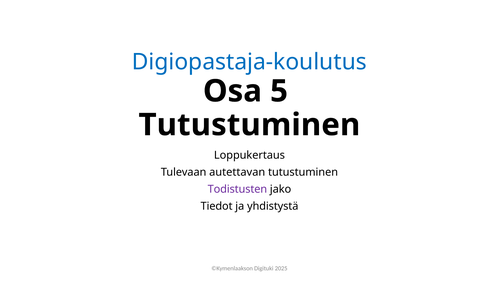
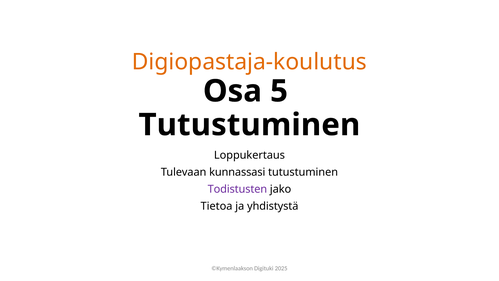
Digiopastaja-koulutus colour: blue -> orange (249, 62)
autettavan: autettavan -> kunnassasi (237, 172)
Tiedot: Tiedot -> Tietoa (217, 206)
